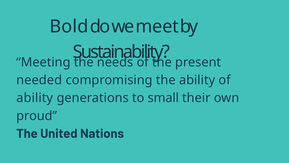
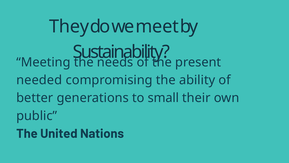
Bold: Bold -> They (69, 26)
ability: ability -> better (35, 98)
proud: proud -> public (37, 116)
